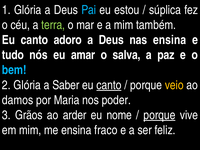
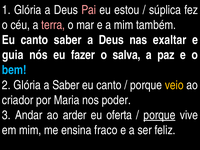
Pai colour: light blue -> pink (89, 10)
terra colour: light green -> pink (53, 25)
canto adoro: adoro -> saber (68, 40)
nas ensina: ensina -> exaltar (170, 40)
tudo: tudo -> guia (13, 55)
amar: amar -> fazer (83, 55)
canto underline: present -> none (109, 85)
damos: damos -> criador (18, 100)
Grãos: Grãos -> Andar (29, 115)
nome: nome -> oferta (119, 115)
